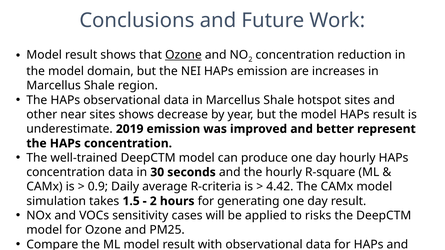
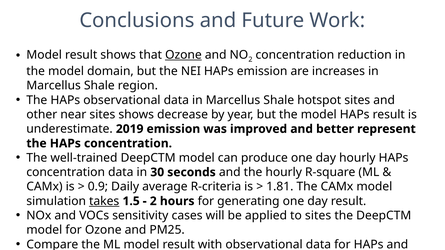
4.42: 4.42 -> 1.81 (280, 187)
takes underline: none -> present (104, 201)
to risks: risks -> sites (318, 216)
